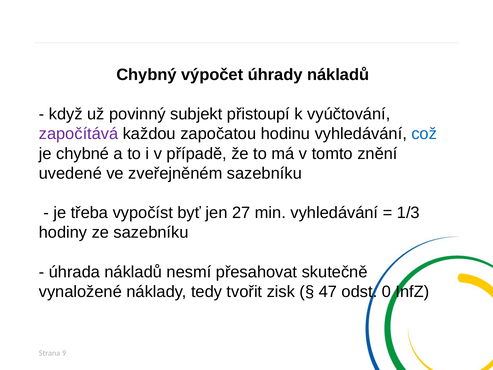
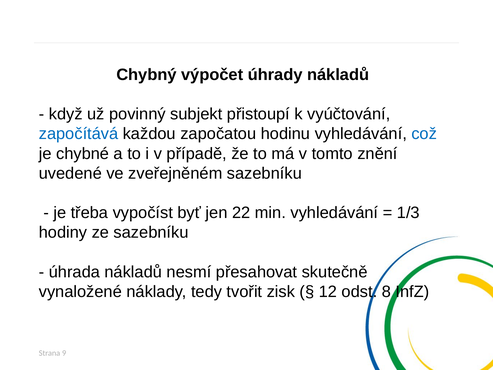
započítává colour: purple -> blue (79, 134)
27: 27 -> 22 (241, 213)
47: 47 -> 12 (328, 292)
0: 0 -> 8 (386, 292)
